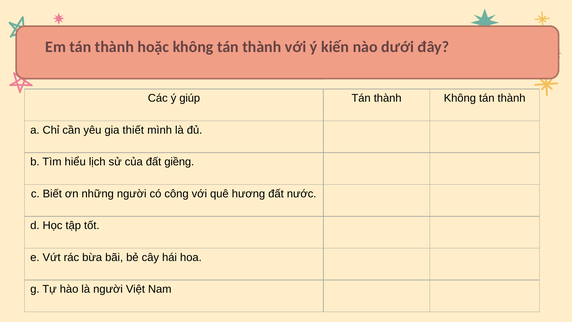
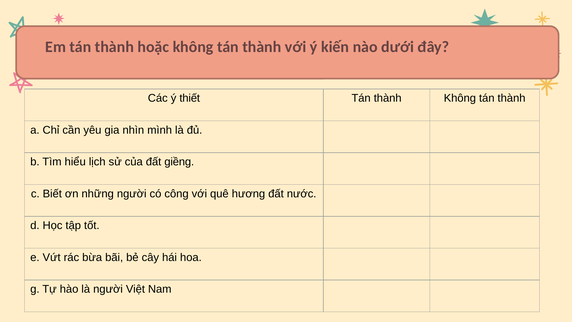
giúp: giúp -> thiết (190, 98)
thiết: thiết -> nhìn (133, 130)
